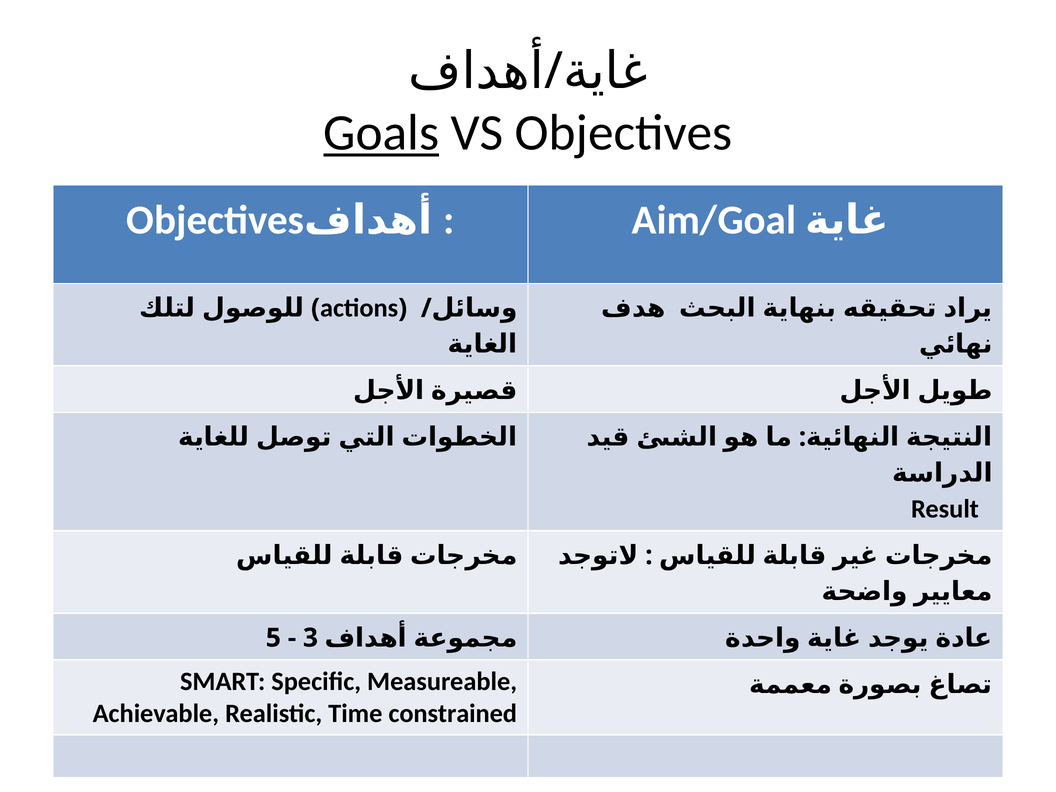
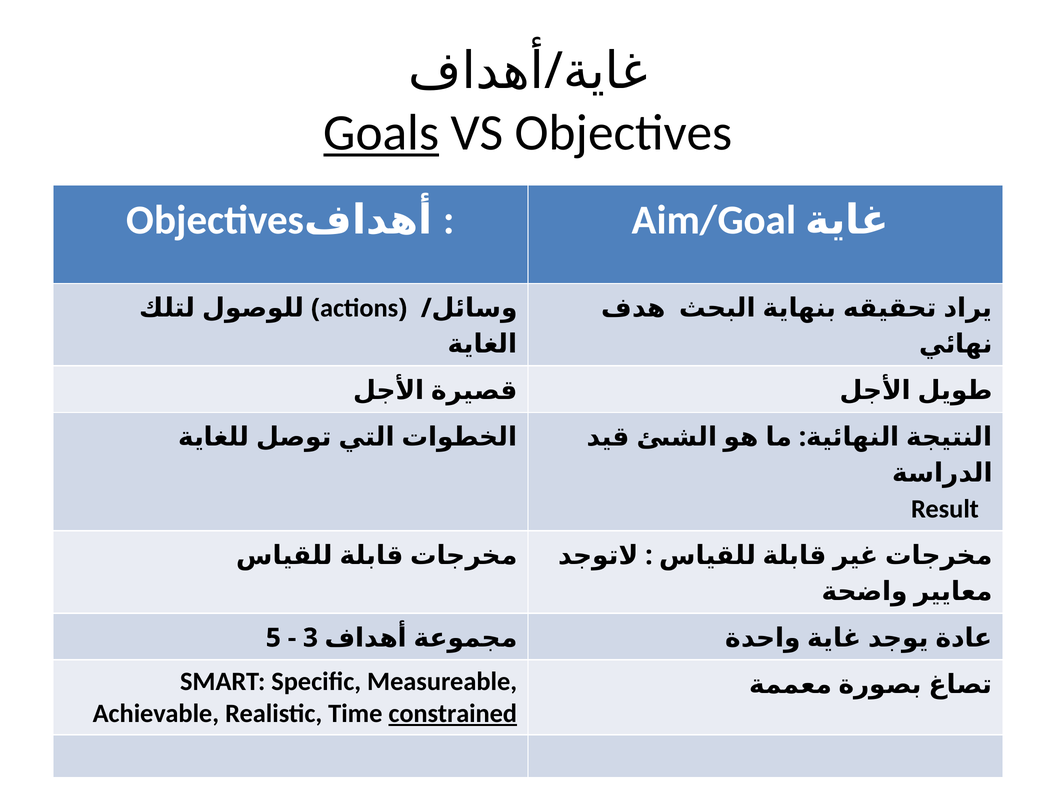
constrained underline: none -> present (453, 714)
